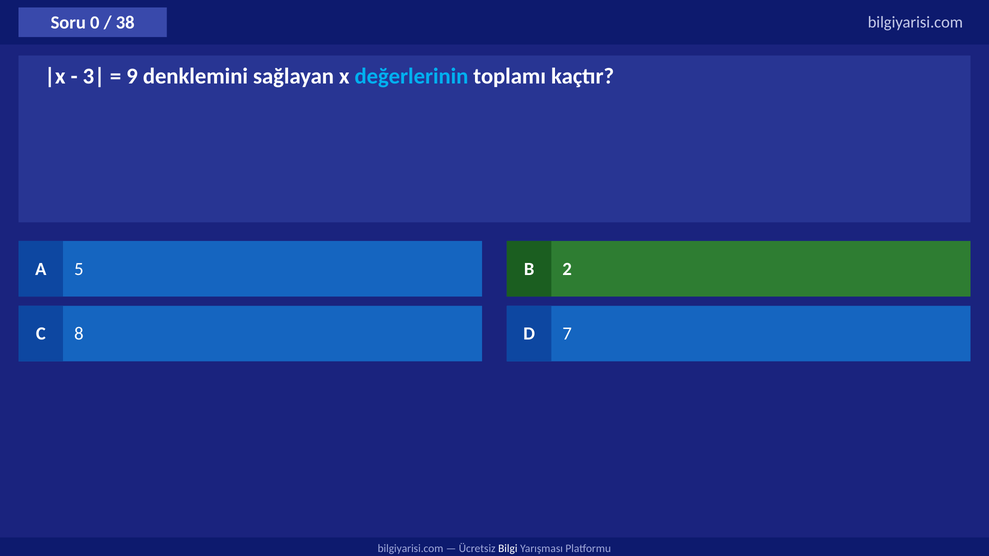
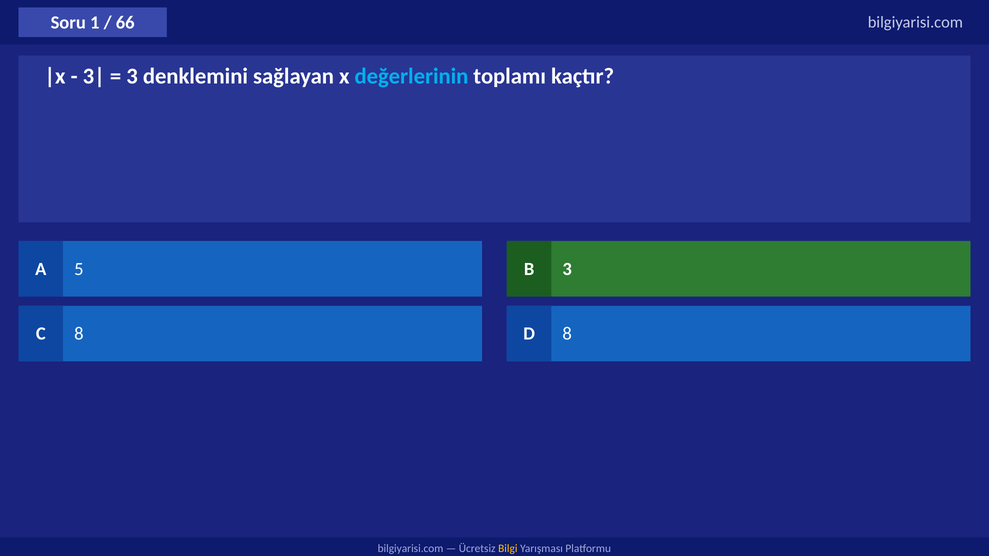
0: 0 -> 1 (95, 23)
38: 38 -> 66 (125, 23)
9: 9 -> 3 (132, 76)
B 2: 2 -> 3 (567, 269)
D 7: 7 -> 8 (567, 334)
Bilgi colour: white -> yellow (508, 549)
